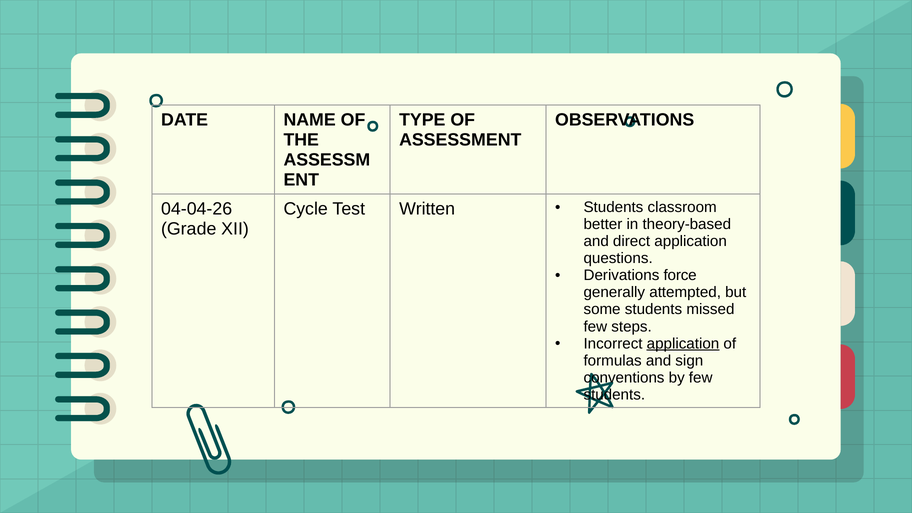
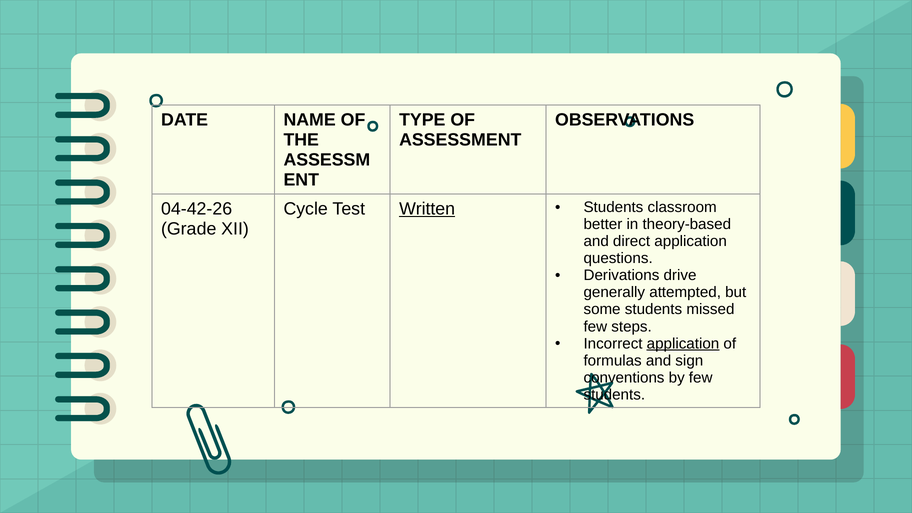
04-04-26: 04-04-26 -> 04-42-26 (197, 209)
Written underline: none -> present (427, 209)
force: force -> drive (680, 275)
